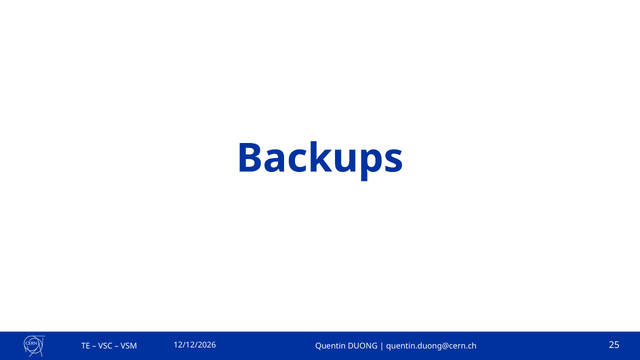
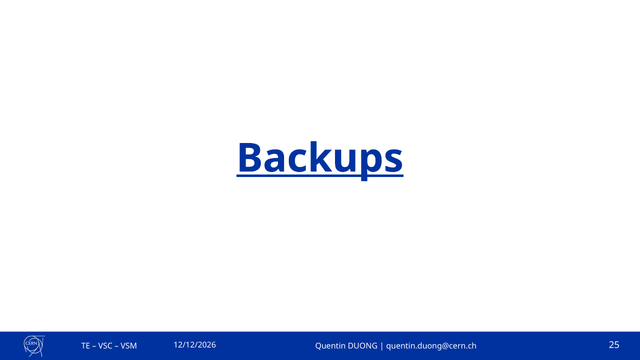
Backups underline: none -> present (320, 158)
